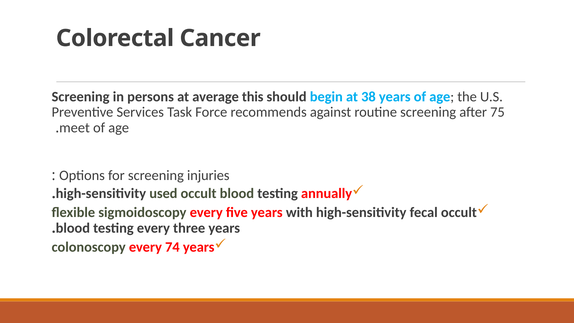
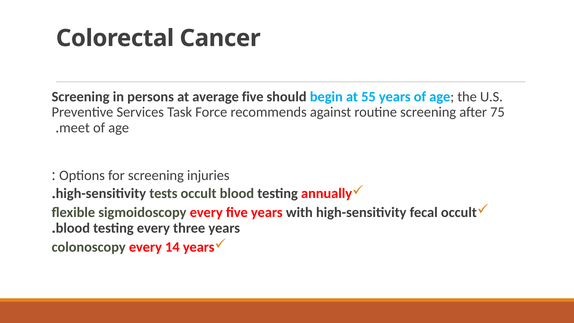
average this: this -> five (253, 97)
38: 38 -> 55 (368, 97)
used: used -> tests (163, 193)
74: 74 -> 14 (172, 247)
